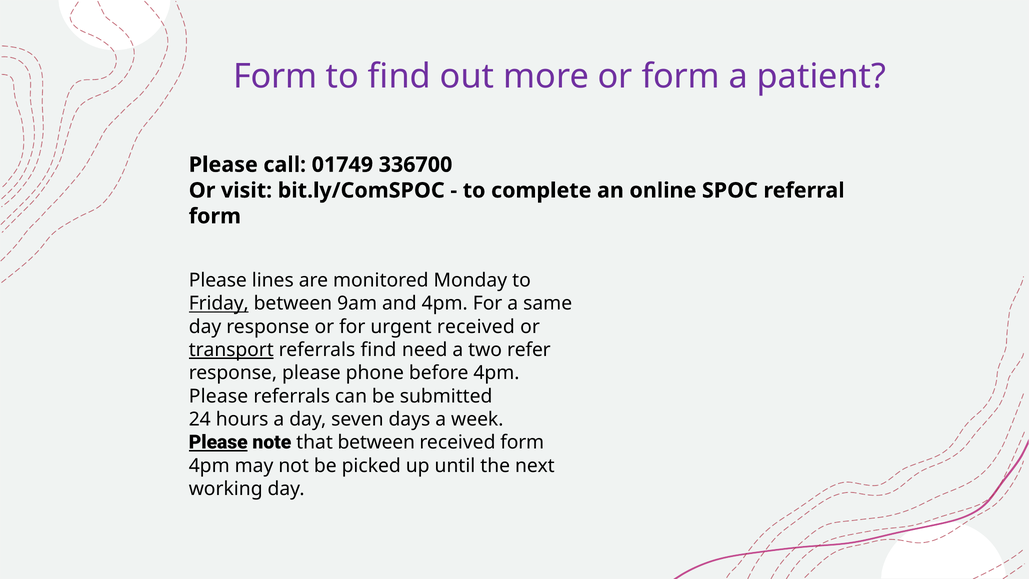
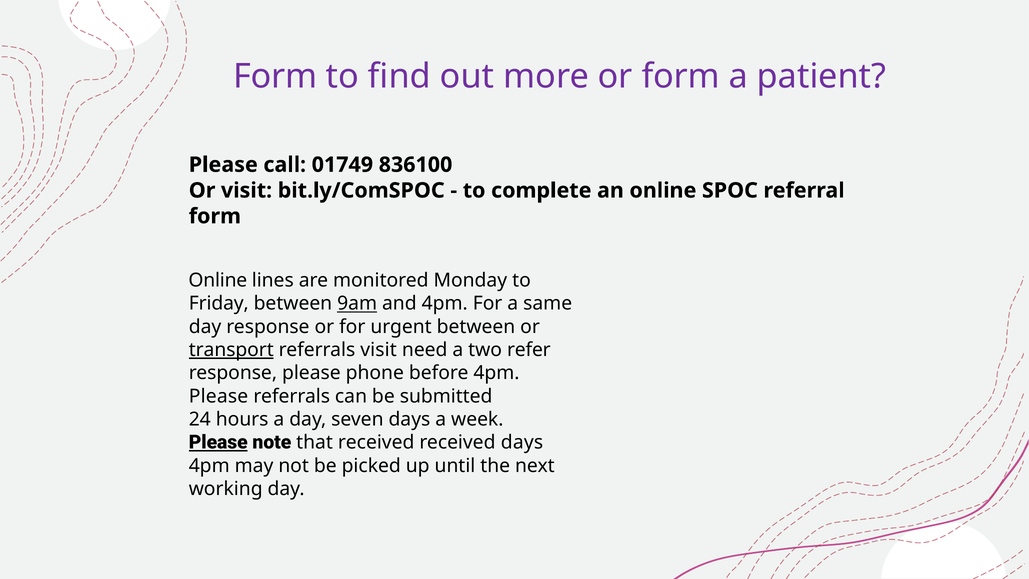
336700: 336700 -> 836100 (416, 165)
Please: Please -> Online (218, 280)
Friday underline: present -> none (219, 303)
9am underline: none -> present (357, 303)
urgent received: received -> between (476, 327)
referrals find: find -> visit (379, 350)
that between: between -> received (376, 442)
received form: form -> days (522, 442)
